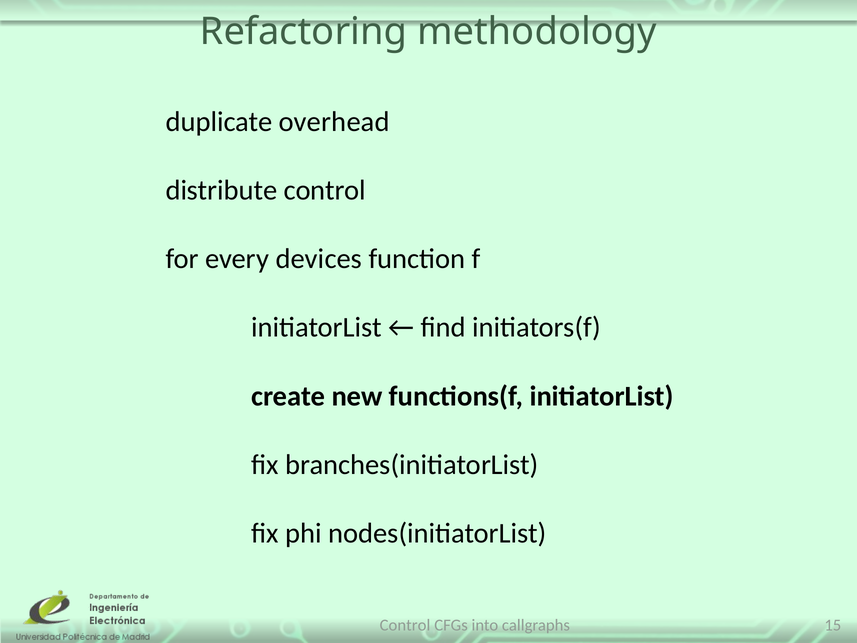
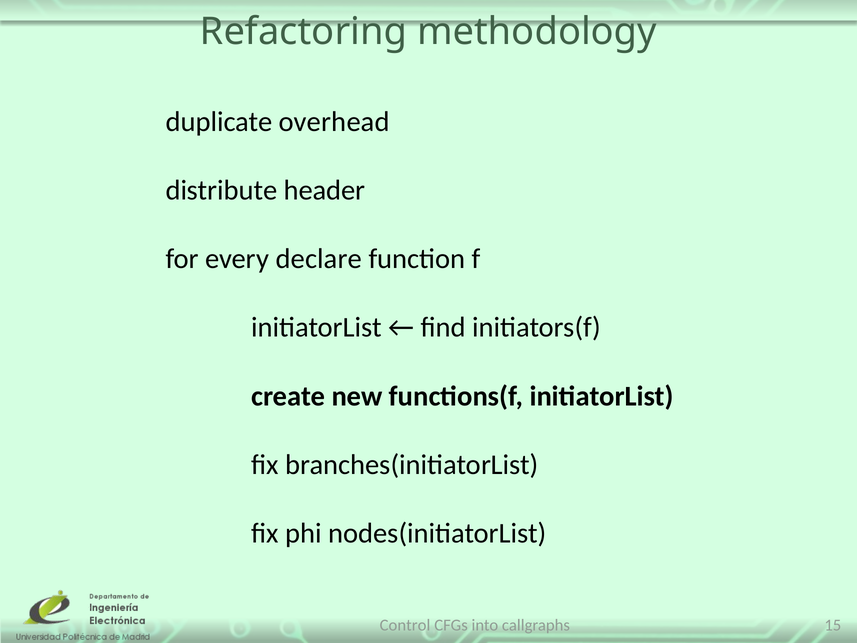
distribute control: control -> header (325, 190)
devices: devices -> declare (319, 259)
